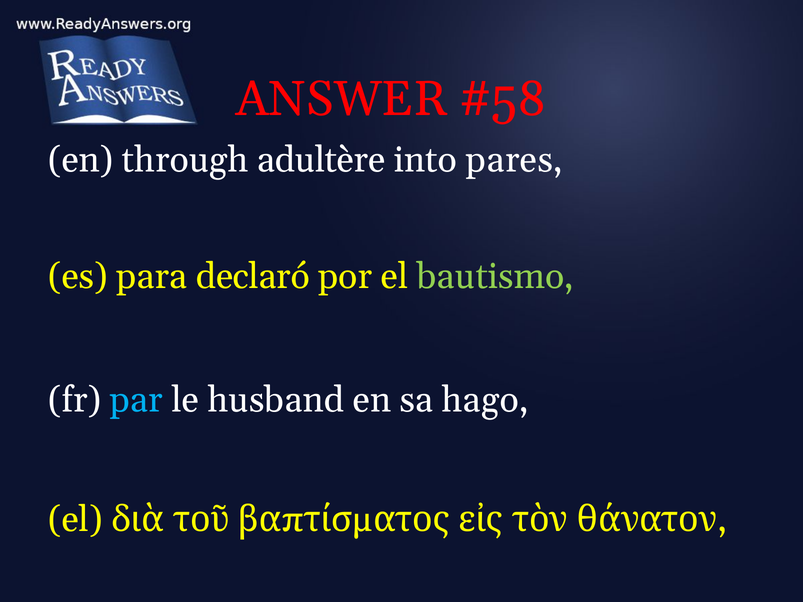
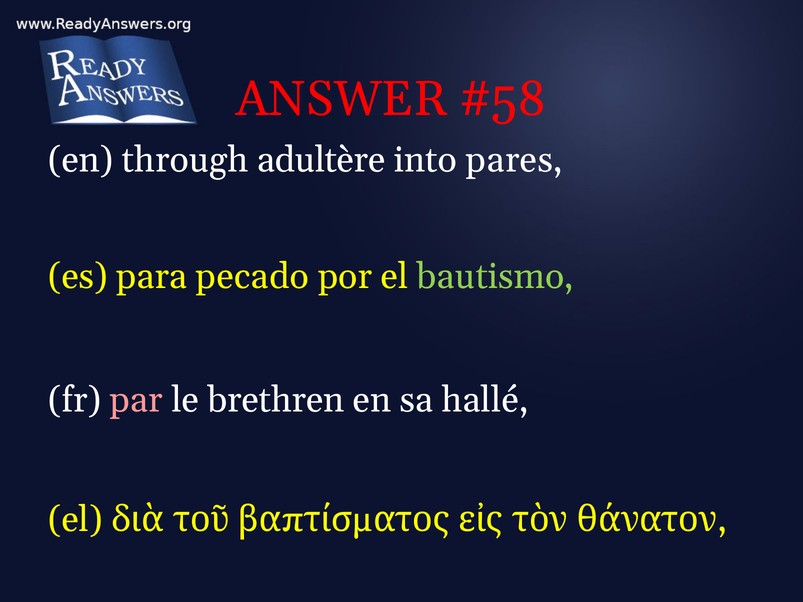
declaró: declaró -> pecado (253, 276)
par colour: light blue -> pink (136, 400)
husband: husband -> brethren (276, 400)
hago: hago -> hallé (485, 400)
